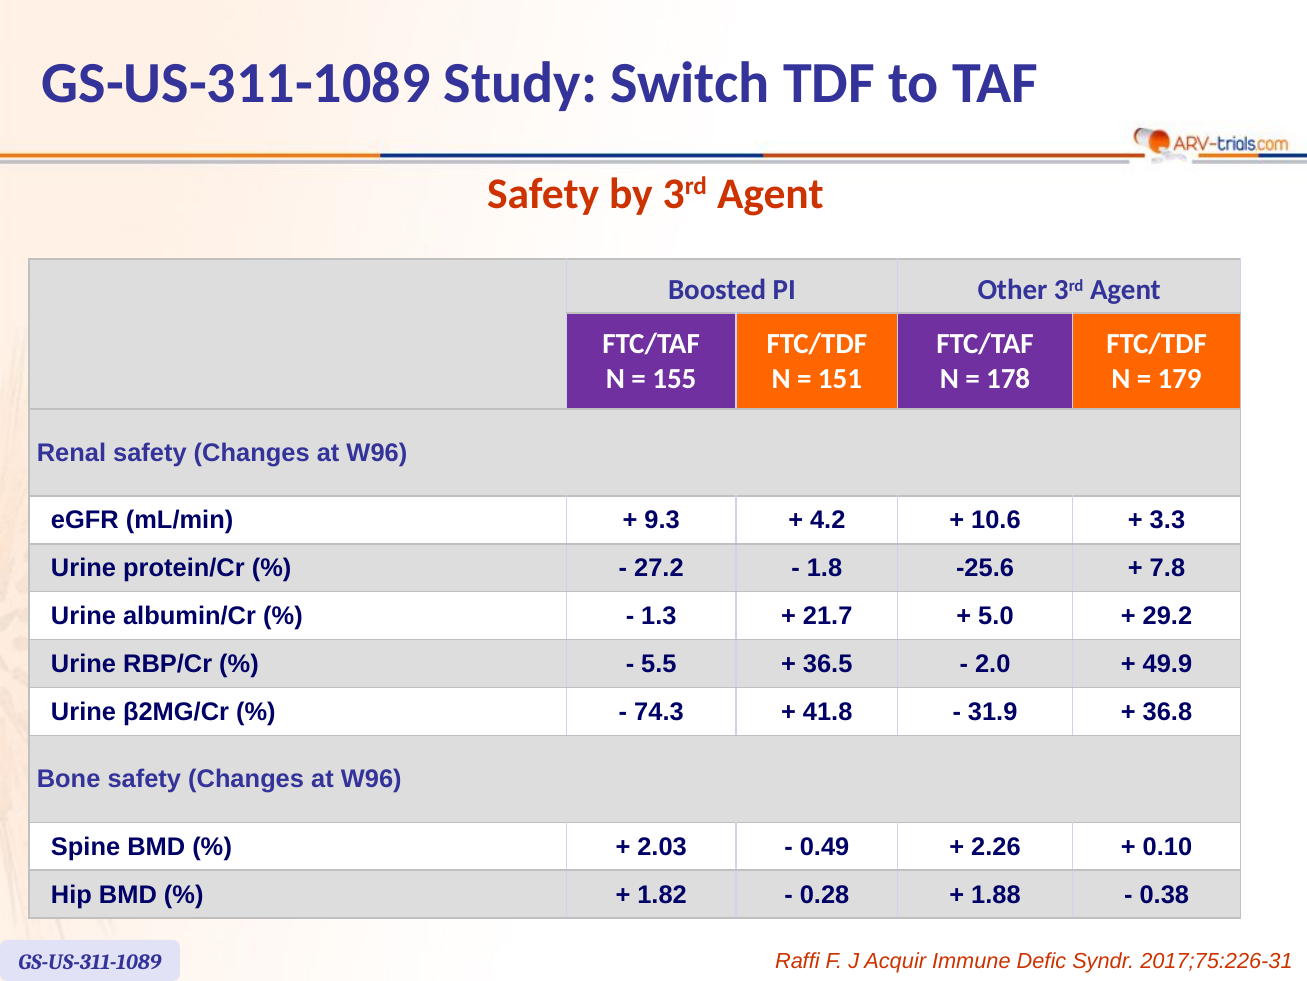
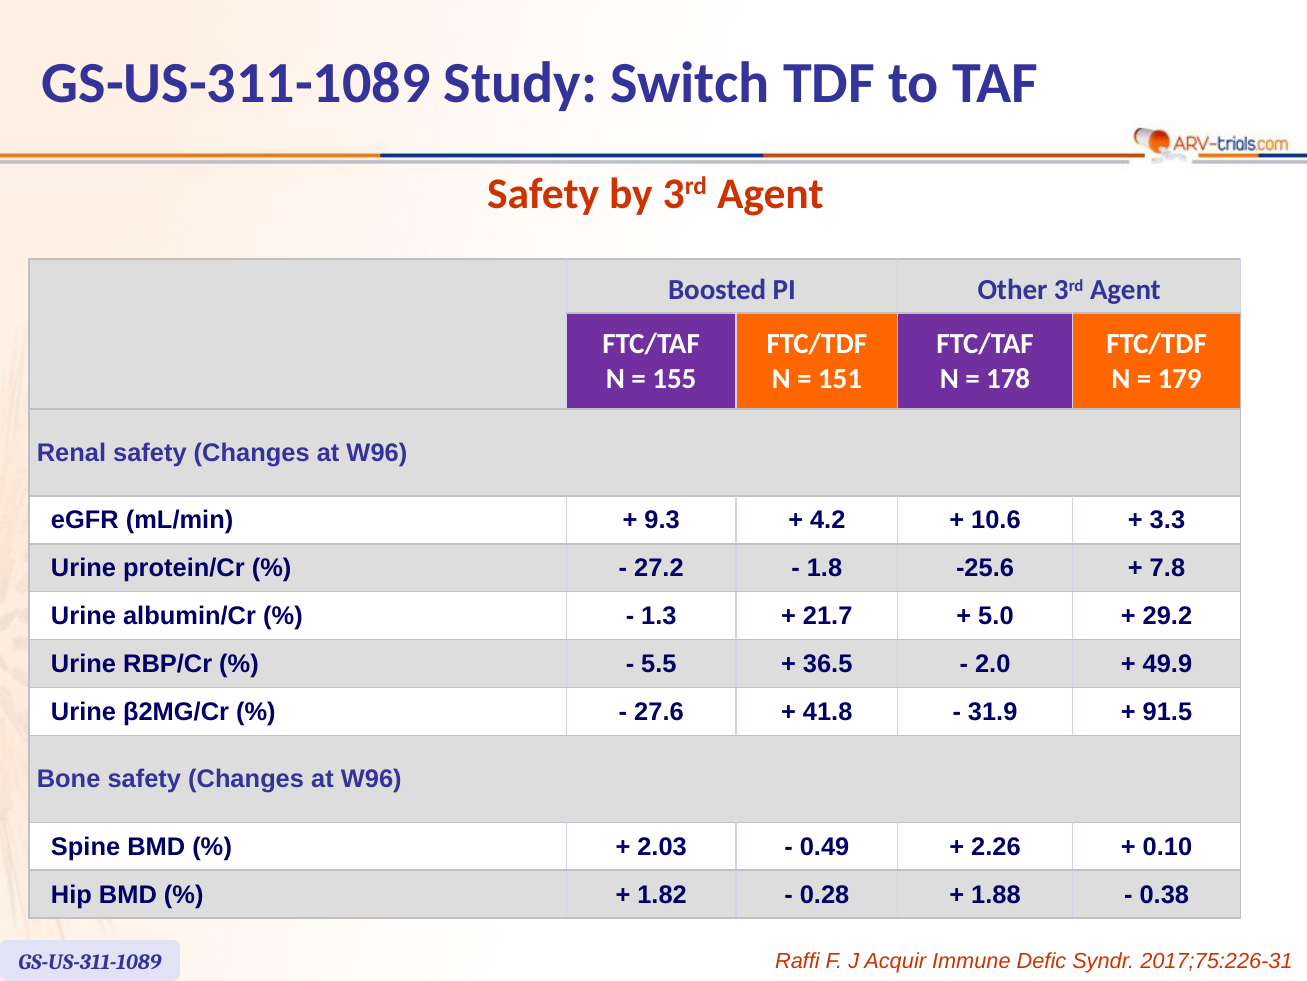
74.3: 74.3 -> 27.6 (659, 711)
36.8: 36.8 -> 91.5 (1167, 711)
